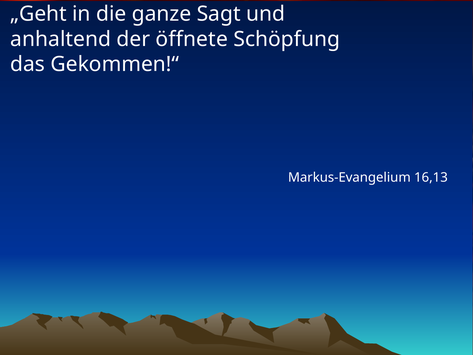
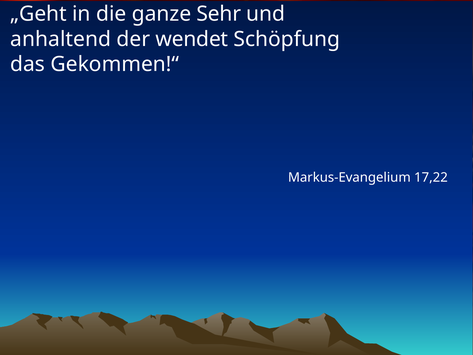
Sagt: Sagt -> Sehr (219, 14)
öffnete: öffnete -> wendet (192, 39)
16,13: 16,13 -> 17,22 (431, 177)
